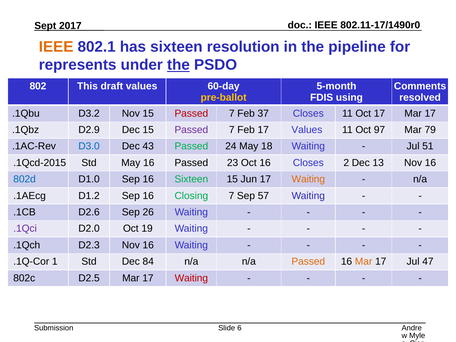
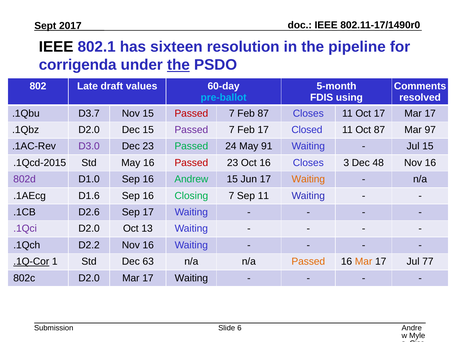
IEEE colour: orange -> black (56, 47)
represents: represents -> corrigenda (78, 65)
This: This -> Late (87, 86)
pre-ballot colour: yellow -> light blue (224, 98)
D3.2: D3.2 -> D3.7 (89, 113)
Feb 37: 37 -> 87 (263, 113)
.1Qbz D2.9: D2.9 -> D2.0 (89, 130)
17 Values: Values -> Closed (307, 130)
Oct 97: 97 -> 87 (379, 130)
79: 79 -> 97 (430, 130)
D3.0 colour: blue -> purple (89, 146)
Dec 43: 43 -> 23 (148, 146)
18: 18 -> 91 (267, 146)
Jul 51: 51 -> 15 (428, 146)
Passed colour: black -> red (191, 163)
2: 2 -> 3 (346, 163)
13: 13 -> 48 (378, 163)
802d colour: blue -> purple (25, 179)
16 Sixteen: Sixteen -> Andrew (191, 179)
D1.2: D1.2 -> D1.6 (89, 196)
Sep 57: 57 -> 11 (263, 196)
Sep 26: 26 -> 17 (148, 212)
19: 19 -> 13 (147, 229)
D2.3: D2.3 -> D2.2 (89, 245)
.1Q-Cor underline: none -> present (31, 262)
84: 84 -> 63 (148, 262)
47: 47 -> 77 (428, 262)
802c D2.5: D2.5 -> D2.0 (89, 278)
Waiting colour: red -> black (191, 278)
